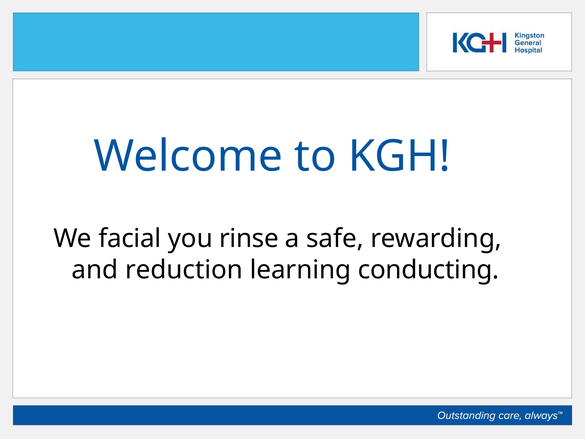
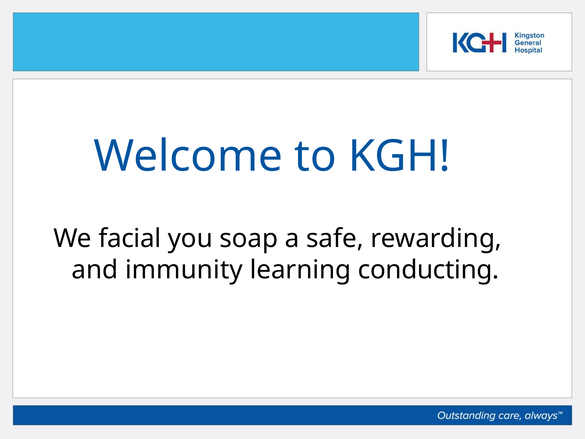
rinse: rinse -> soap (249, 239)
reduction: reduction -> immunity (184, 270)
